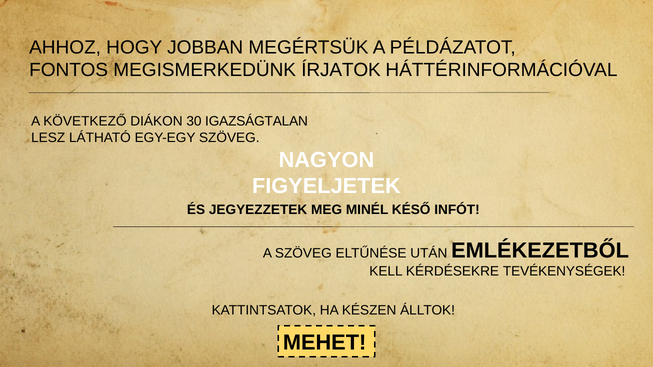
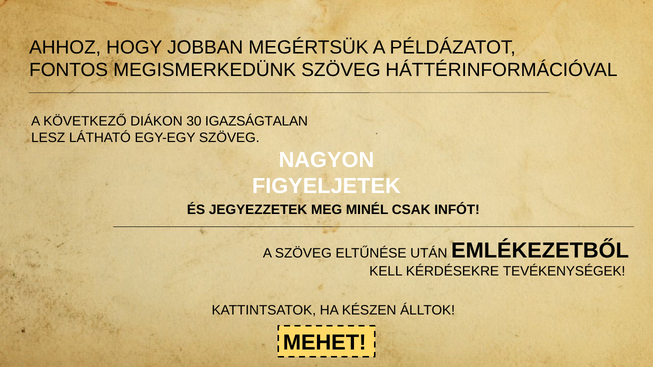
MEGISMERKEDÜNK ÍRJATOK: ÍRJATOK -> SZÖVEG (341, 70)
KÉSŐ: KÉSŐ -> CSAK (411, 210)
